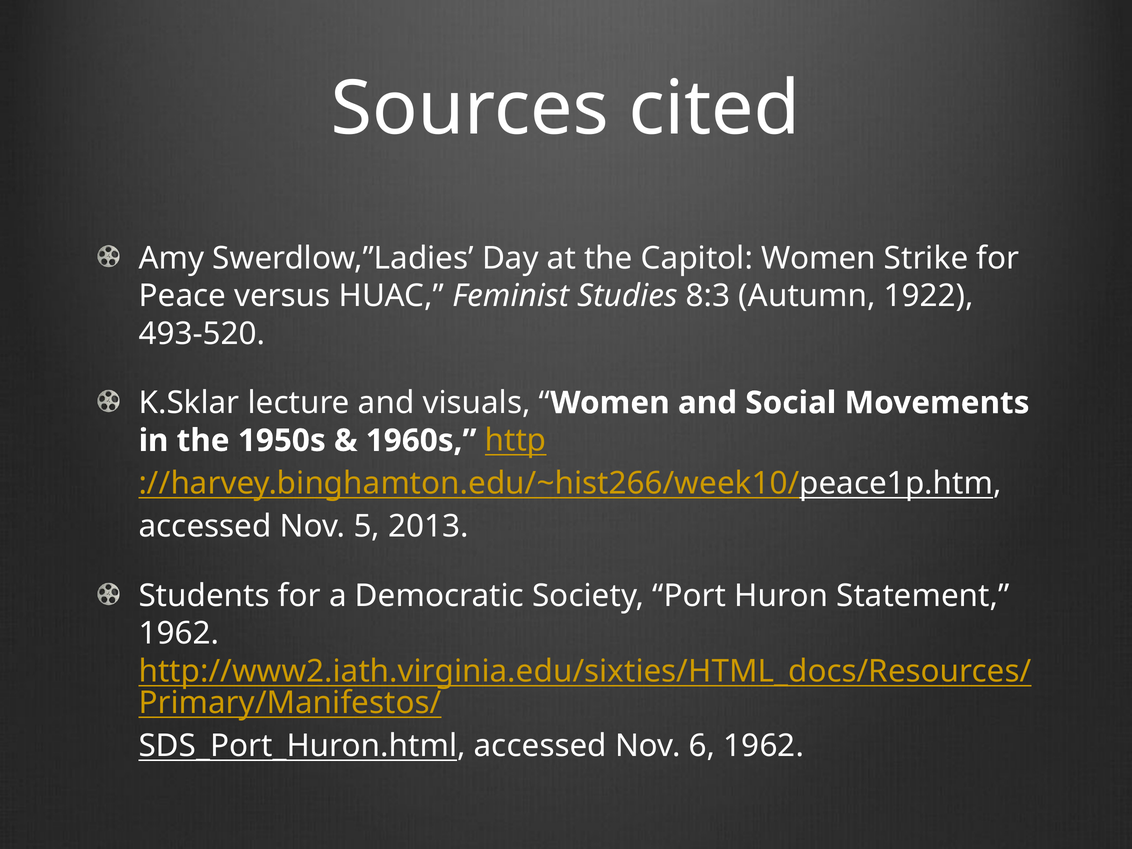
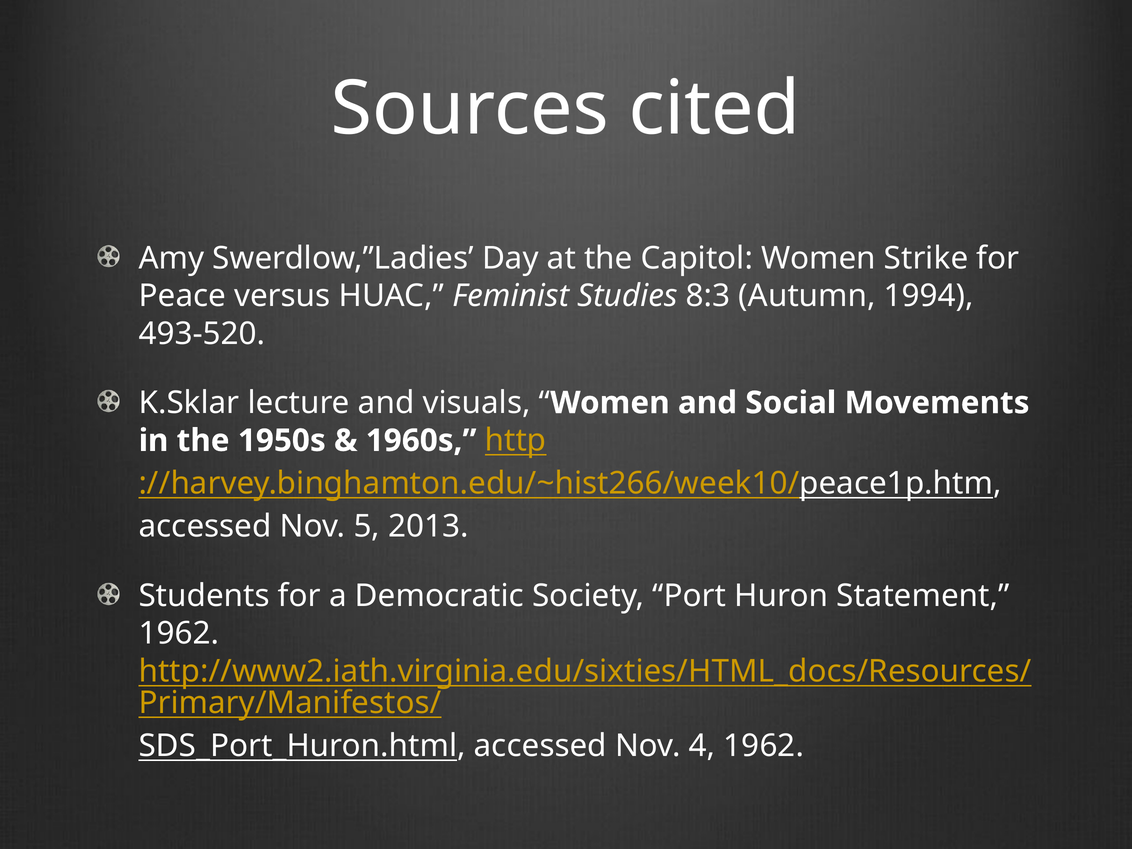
1922: 1922 -> 1994 (929, 296)
6: 6 -> 4 (702, 746)
